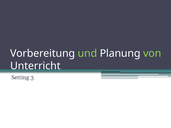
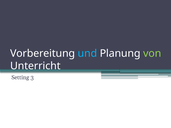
und colour: light green -> light blue (87, 53)
